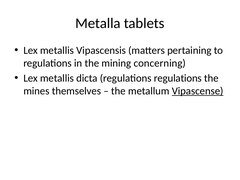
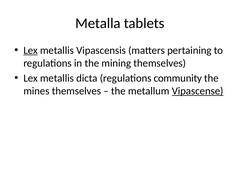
Lex underline: none -> present (31, 50)
mining concerning: concerning -> themselves (160, 63)
regulations regulations: regulations -> community (178, 78)
